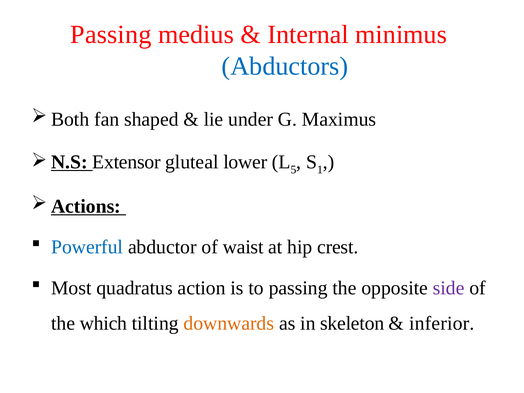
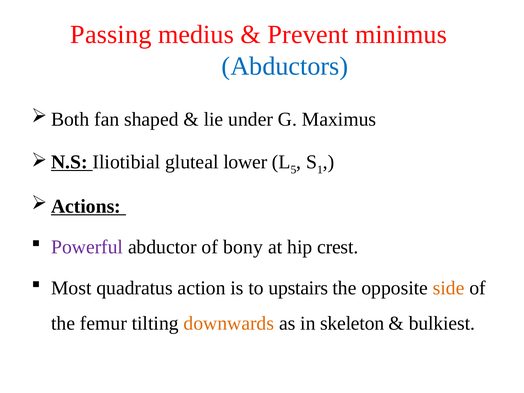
Internal: Internal -> Prevent (308, 35)
Extensor: Extensor -> Iliotibial (126, 162)
Powerful colour: blue -> purple (87, 247)
waist: waist -> bony (243, 247)
to passing: passing -> upstairs (298, 288)
side colour: purple -> orange (449, 288)
which: which -> femur (103, 323)
inferior: inferior -> bulkiest (442, 323)
